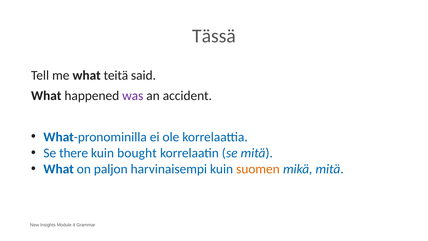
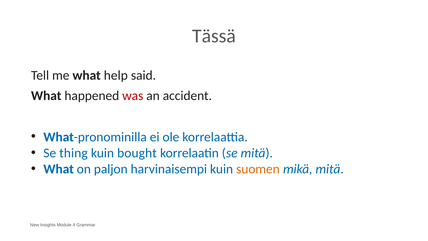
teitä: teitä -> help (116, 75)
was colour: purple -> red (133, 96)
there: there -> thing (74, 153)
